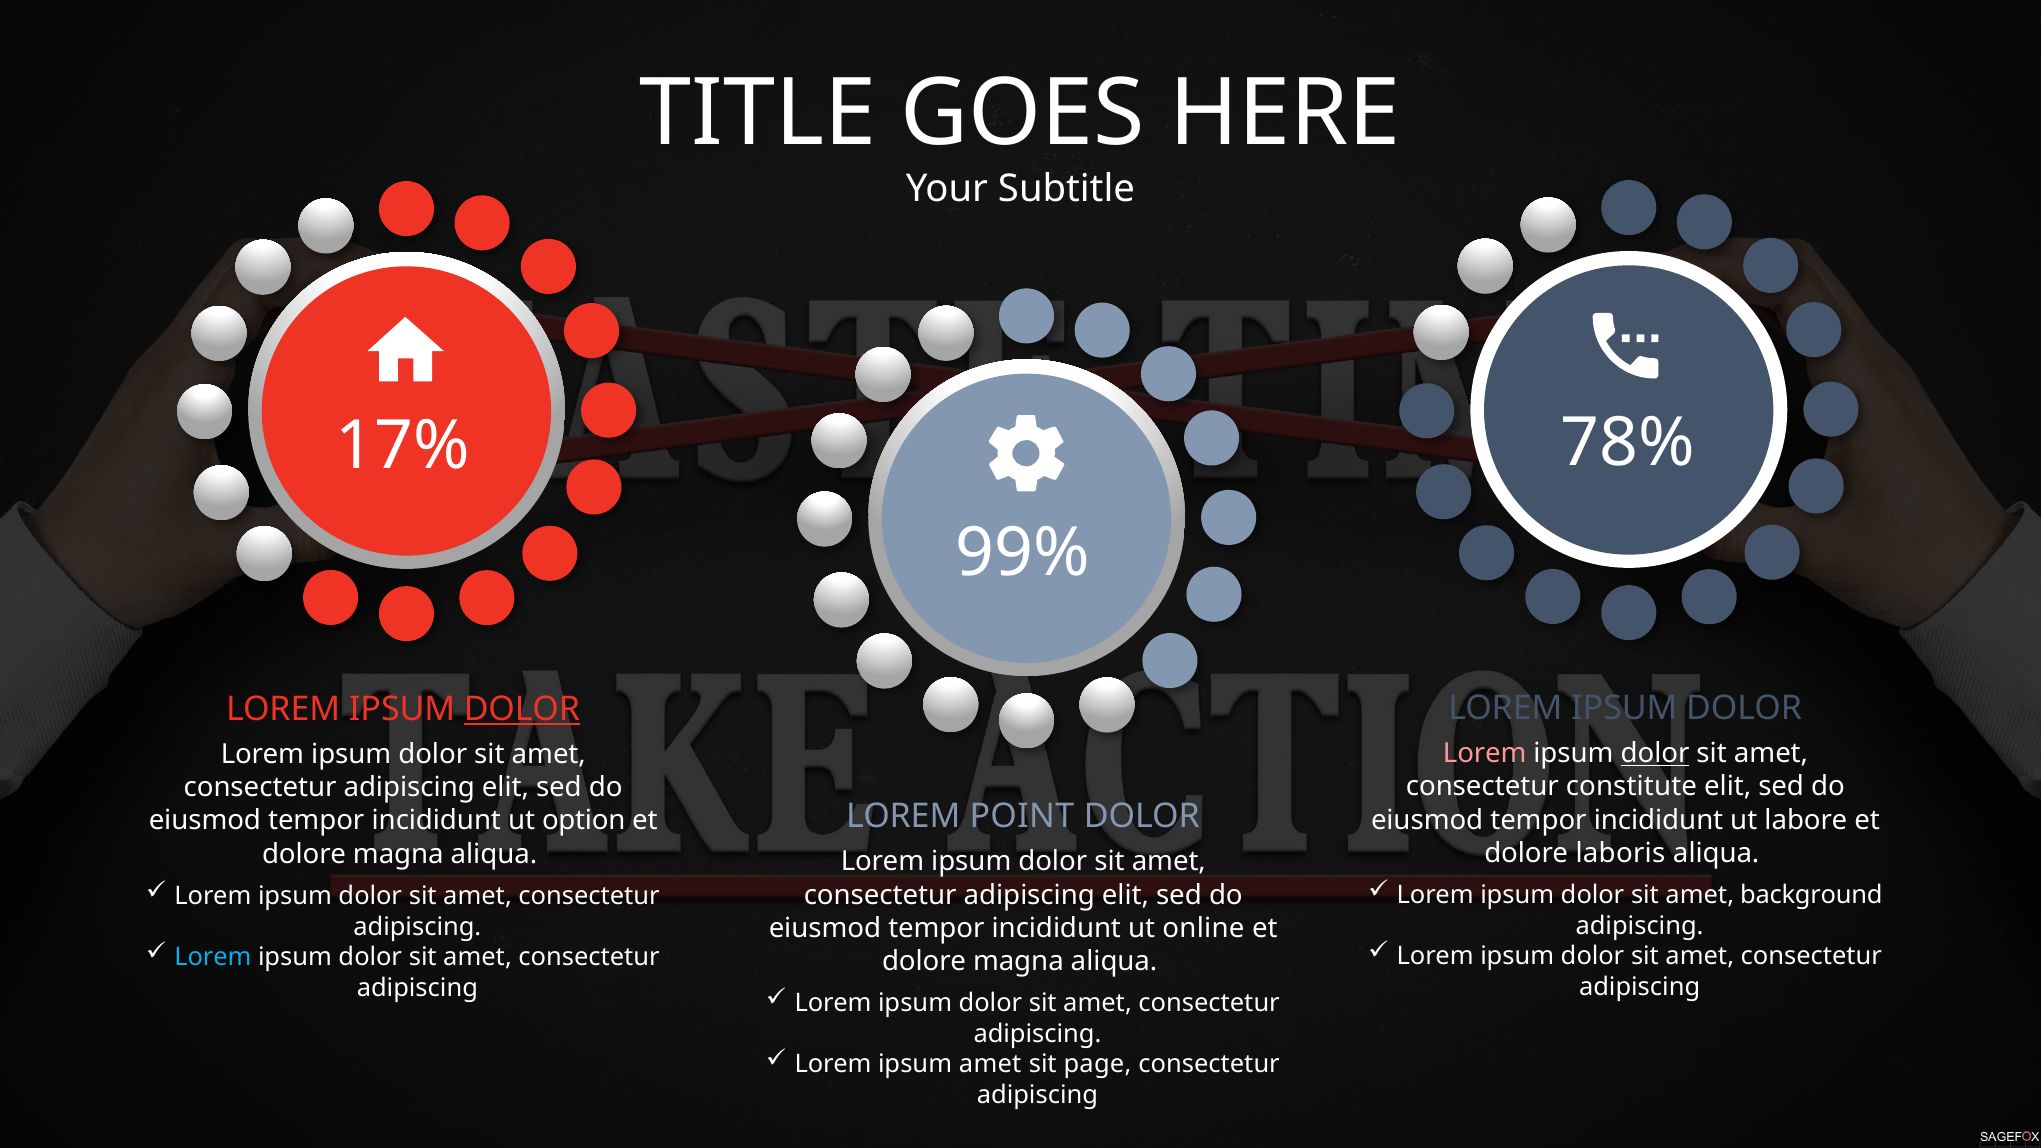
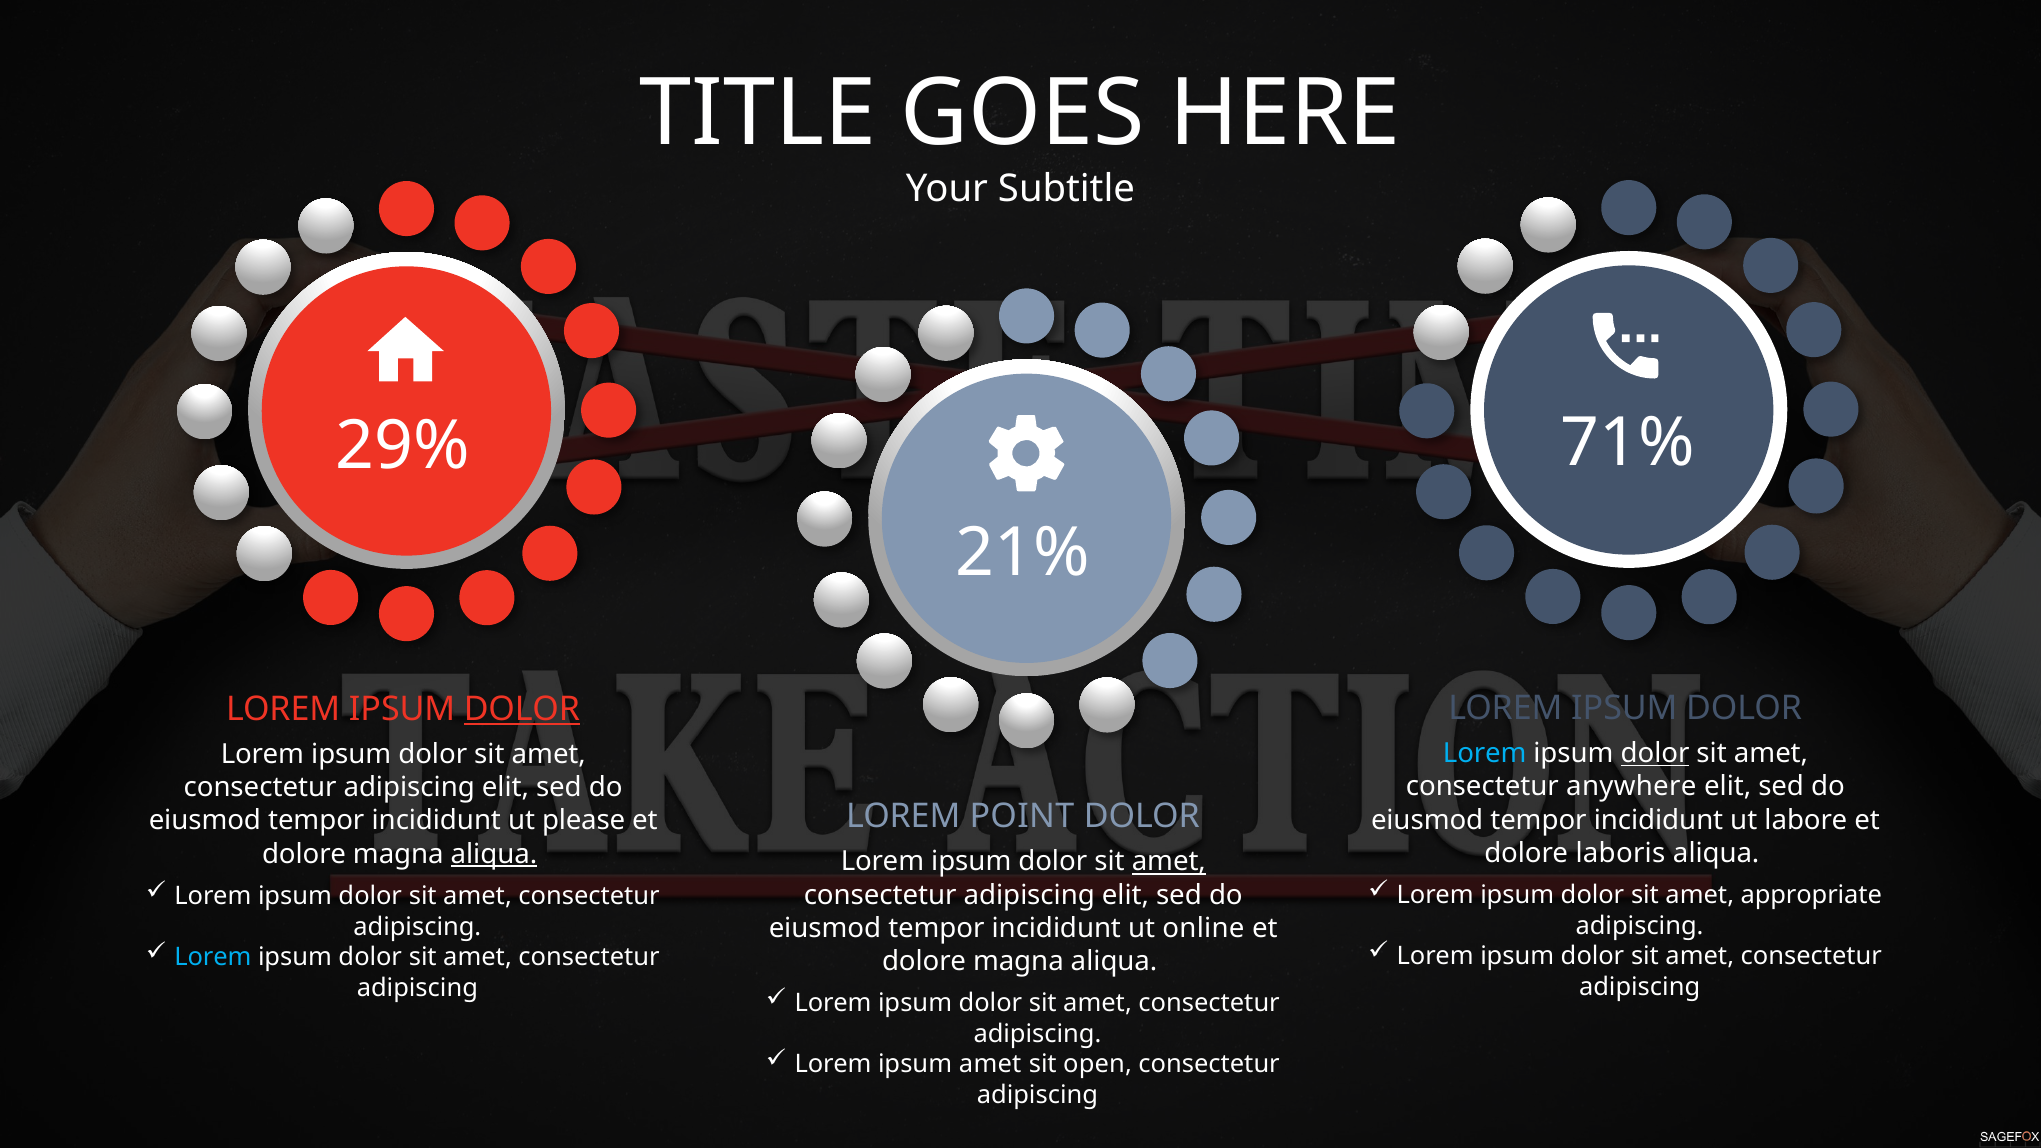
78%: 78% -> 71% (1628, 443)
17%: 17% -> 29% (403, 446)
99%: 99% -> 21% (1023, 553)
Lorem colour: pink -> light blue (1485, 754)
constitute: constitute -> anywhere (1631, 787)
option: option -> please (584, 821)
aliqua underline: none -> present (494, 854)
amet underline: none -> present (1169, 862)
background: background -> appropriate (1811, 895)
page: page -> open (1098, 1065)
